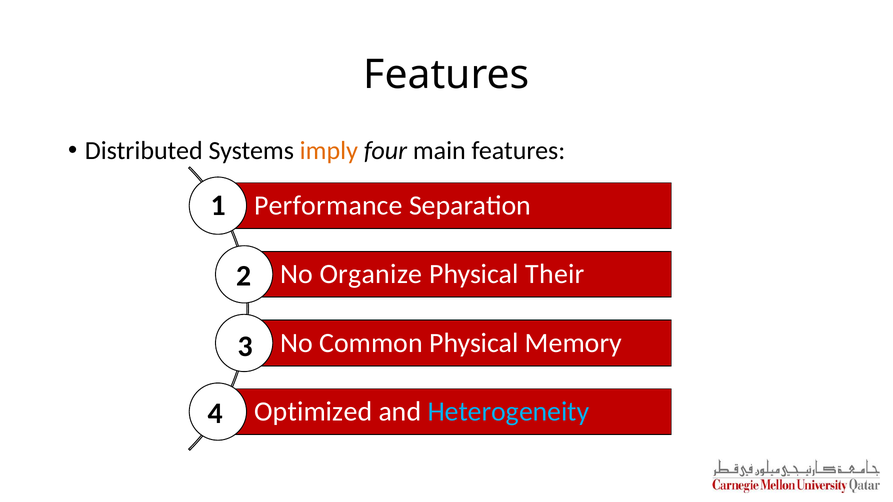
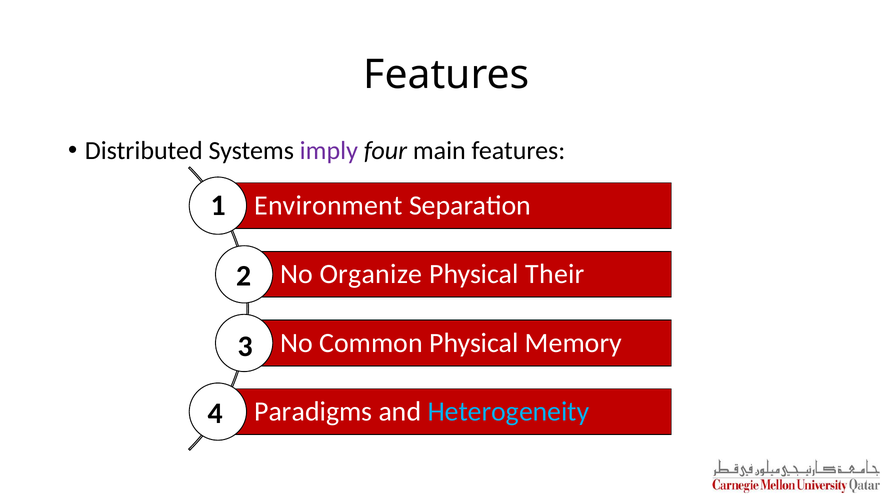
imply colour: orange -> purple (329, 151)
Performance: Performance -> Environment (328, 206)
Optimized: Optimized -> Paradigms (313, 412)
